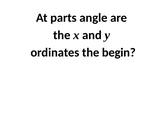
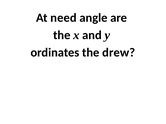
parts: parts -> need (63, 18)
begin: begin -> drew (119, 53)
